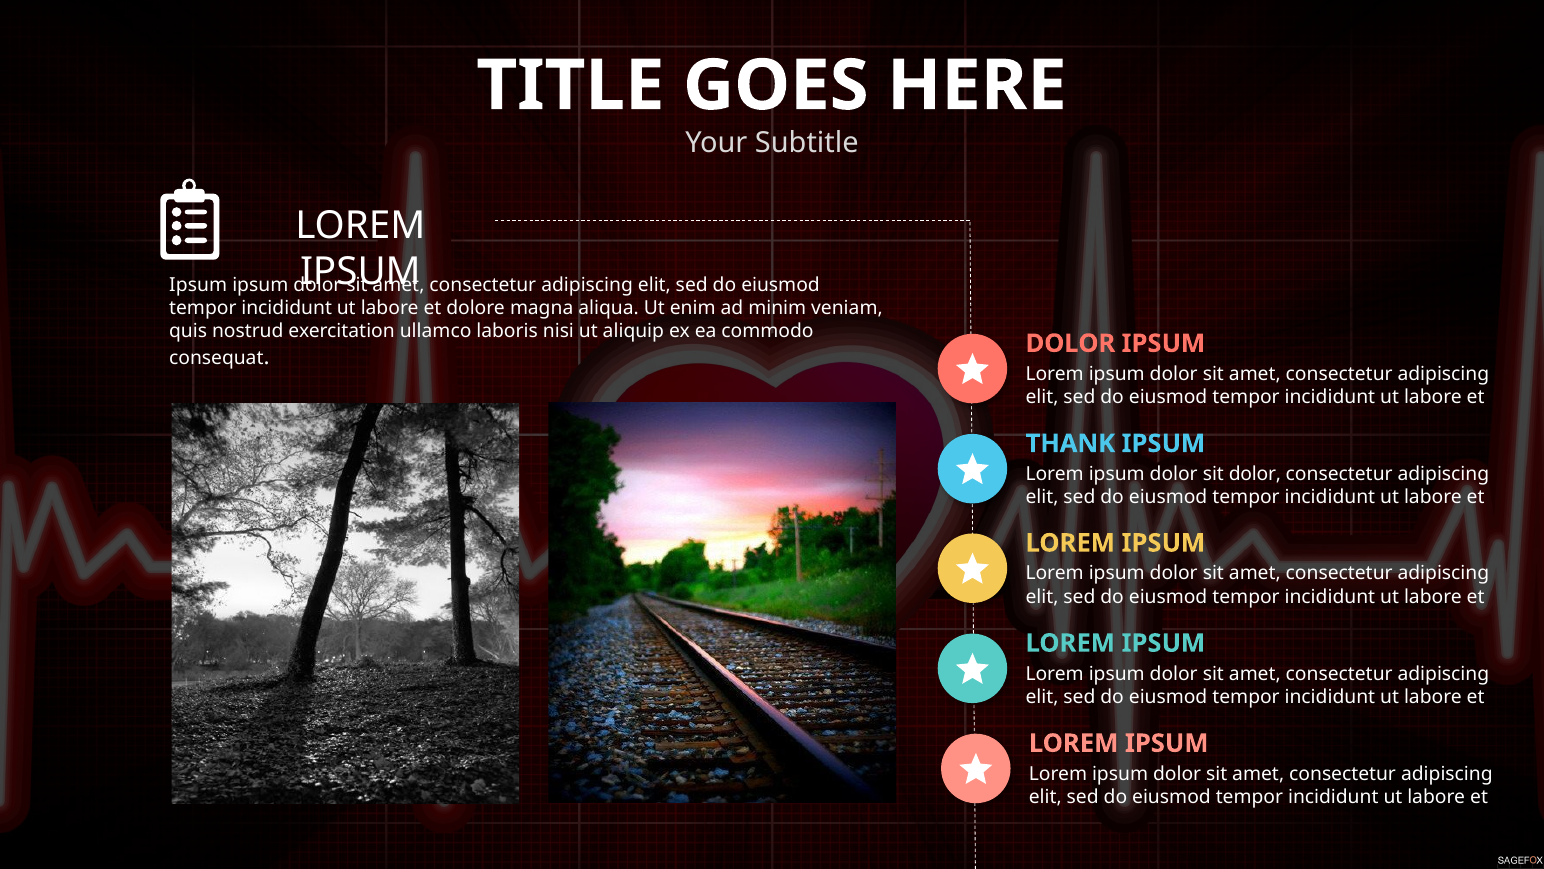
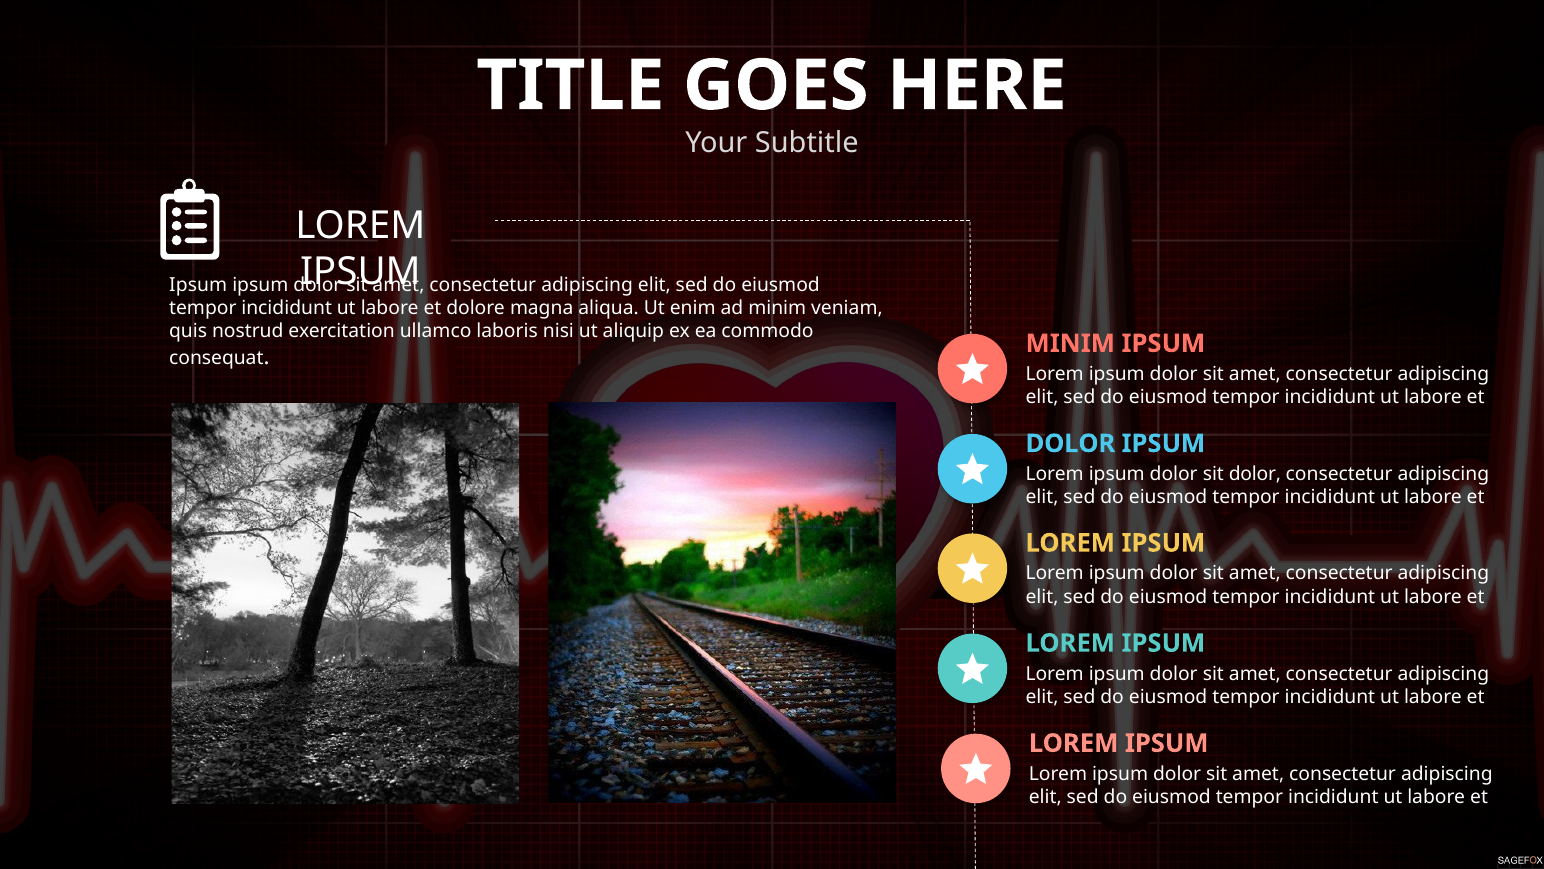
DOLOR: DOLOR -> MINIM (1070, 343)
THANK: THANK -> DOLOR (1070, 443)
